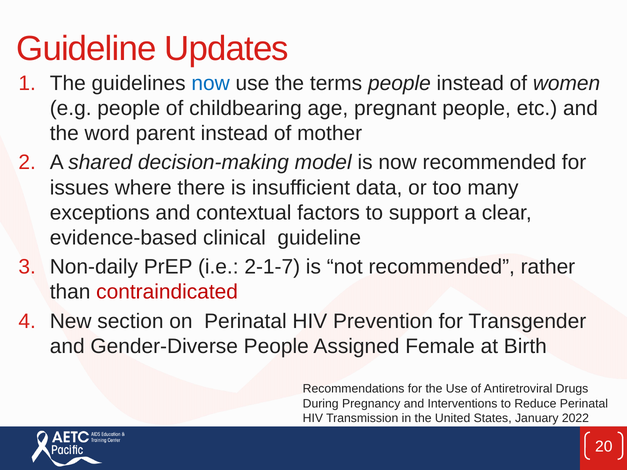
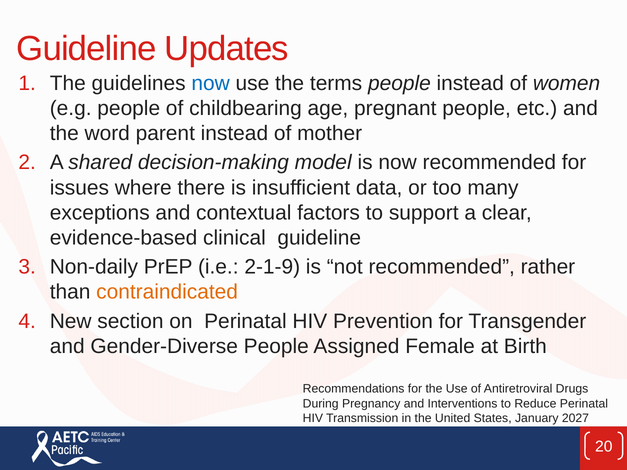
2-1-7: 2-1-7 -> 2-1-9 (272, 267)
contraindicated colour: red -> orange (167, 292)
2022: 2022 -> 2027 (575, 418)
